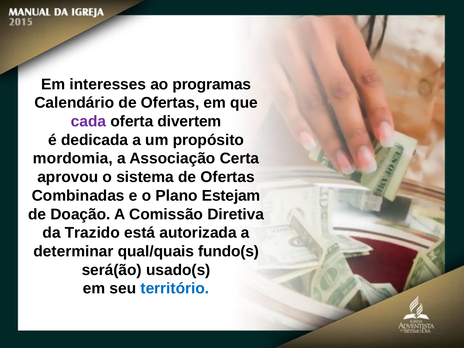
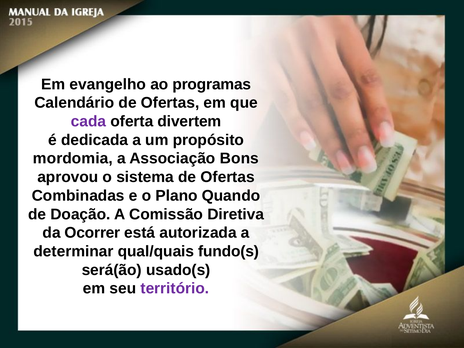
interesses: interesses -> evangelho (108, 84)
Certa: Certa -> Bons (239, 159)
Estejam: Estejam -> Quando (231, 196)
Trazido: Trazido -> Ocorrer (92, 233)
território colour: blue -> purple (175, 288)
